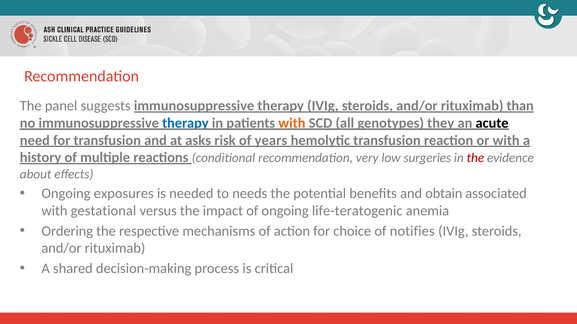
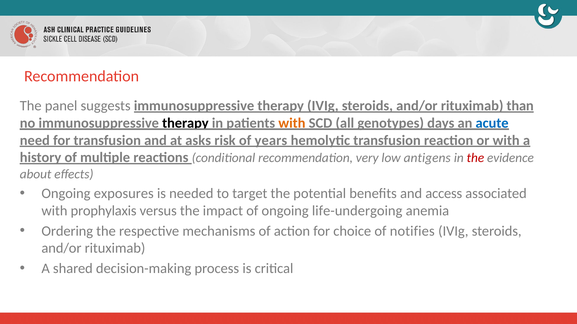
therapy colour: blue -> black (185, 123)
they: they -> days (441, 123)
acute colour: black -> blue (492, 123)
surgeries: surgeries -> antigens (427, 158)
needs: needs -> target (250, 194)
obtain: obtain -> access (444, 194)
gestational: gestational -> prophylaxis (104, 211)
life-teratogenic: life-teratogenic -> life-undergoing (357, 211)
